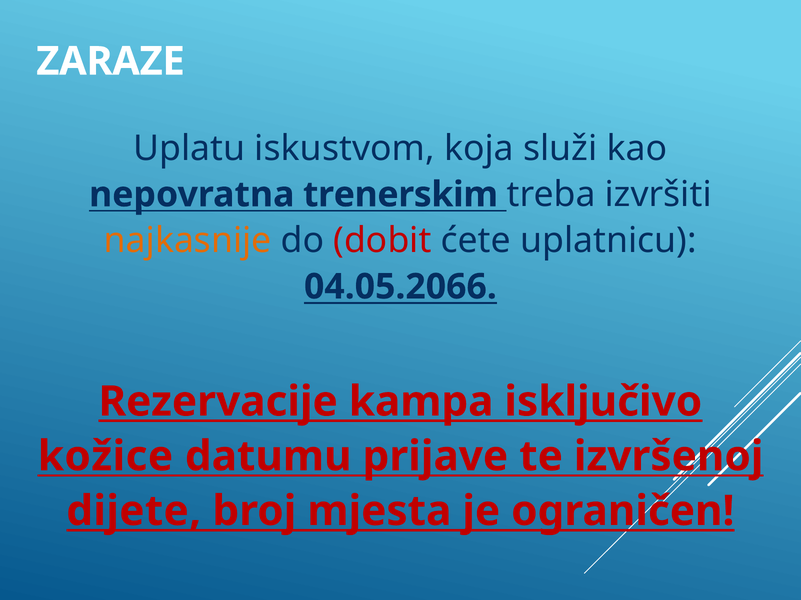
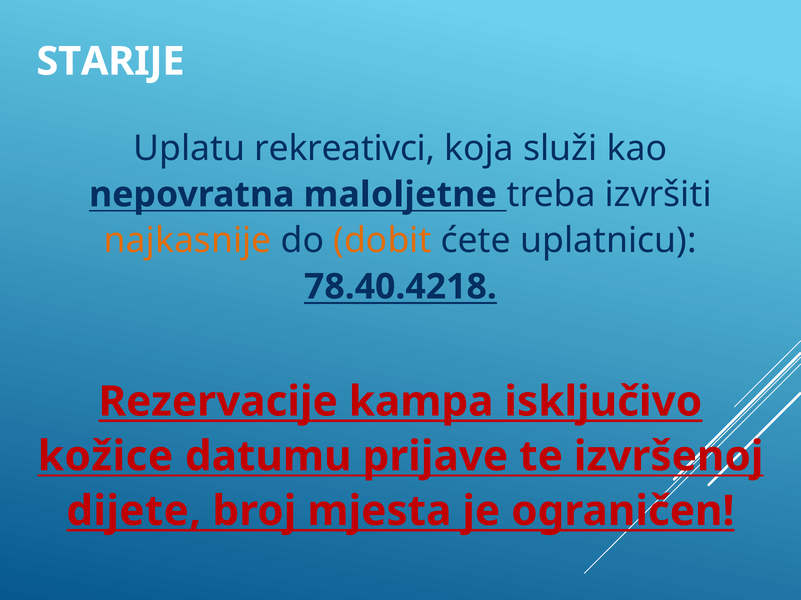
ZARAZE: ZARAZE -> STARIJE (110, 62)
iskustvom: iskustvom -> rekreativci (345, 149)
trenerskim: trenerskim -> maloljetne (400, 195)
dobit colour: red -> orange (382, 241)
04.05.2066: 04.05.2066 -> 78.40.4218 (400, 287)
